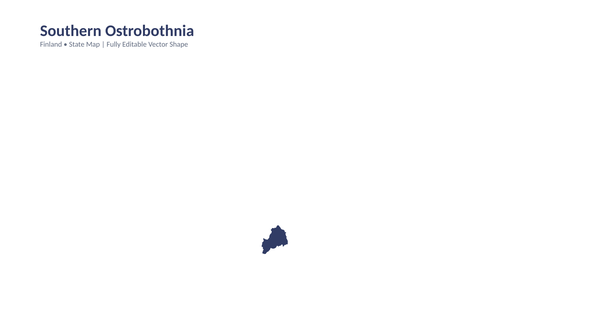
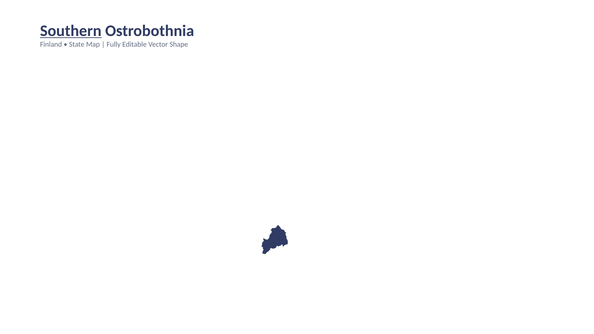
Southern underline: none -> present (71, 31)
